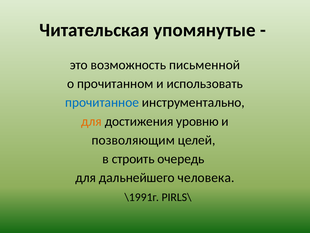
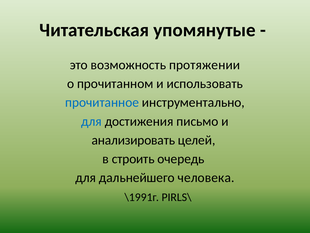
письменной: письменной -> протяжении (205, 65)
для colour: orange -> blue (92, 121)
уровню: уровню -> письмо (197, 121)
позволяющим: позволяющим -> анализировать (133, 140)
